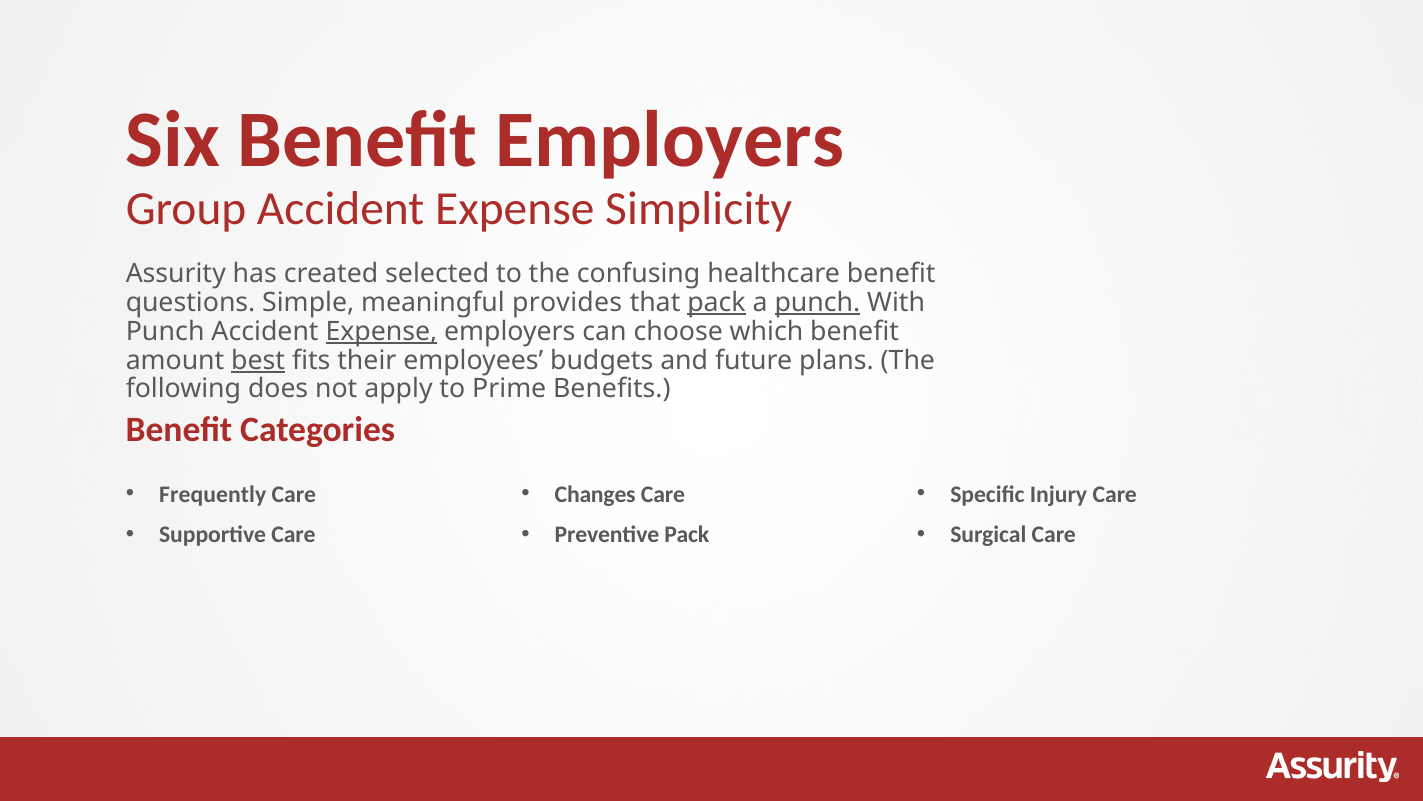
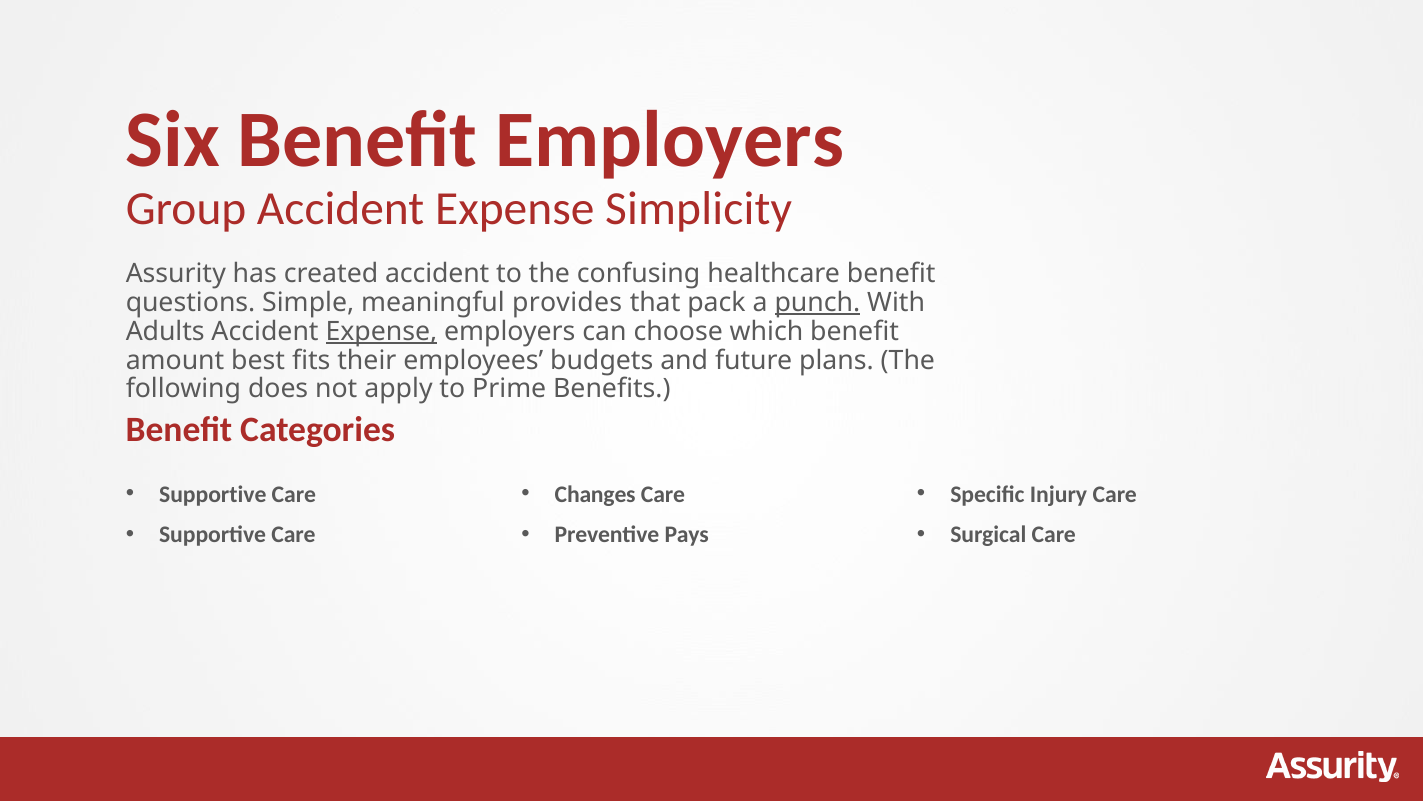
created selected: selected -> accident (437, 274)
pack underline: present -> none (717, 302)
Punch: Punch -> Adults (165, 331)
best underline: present -> none (258, 360)
Frequently: Frequently -> Supportive (213, 494)
Preventive Pack: Pack -> Pays (687, 534)
